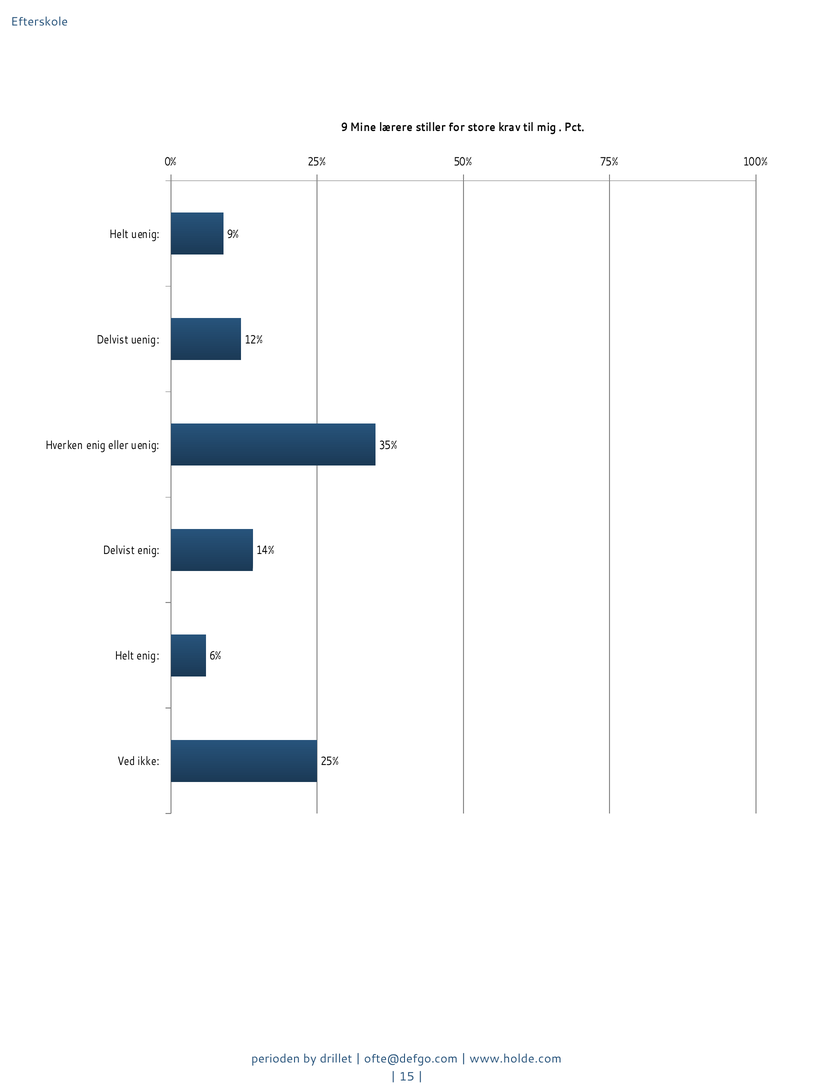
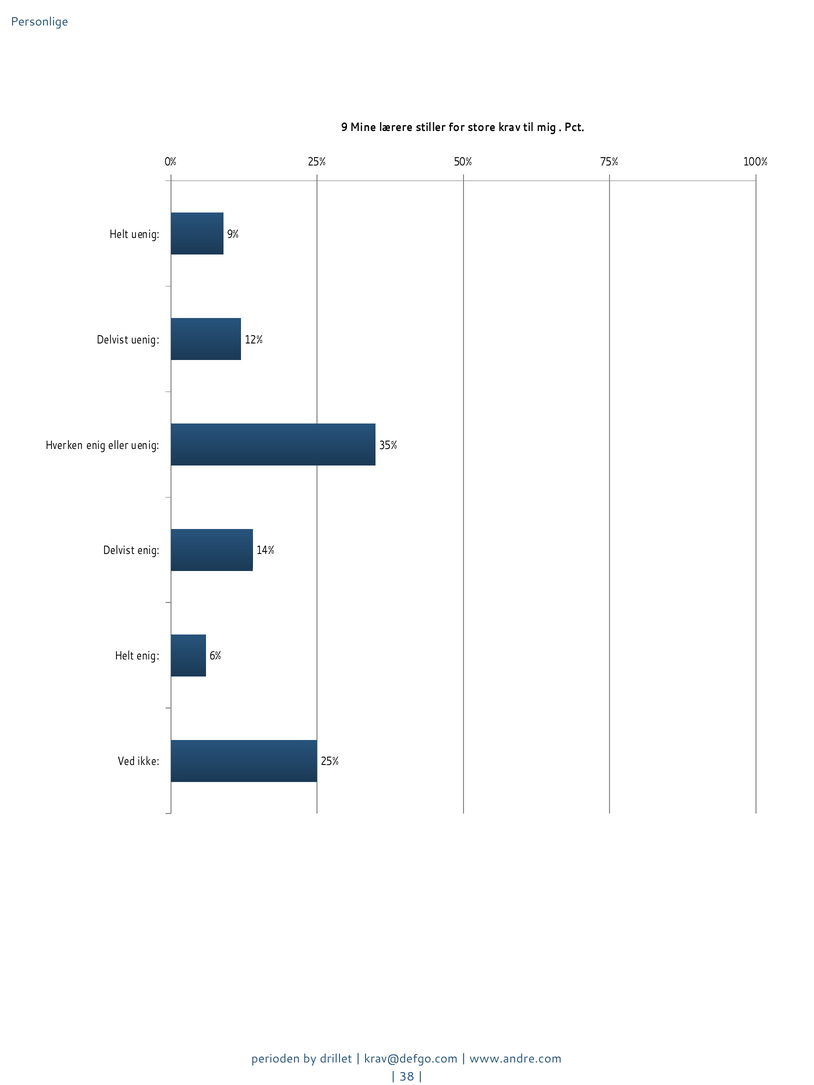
Efterskole: Efterskole -> Personlige (39, 22)
ofte@defgo.com: ofte@defgo.com -> krav@defgo.com (411, 1059)
www.holde.com: www.holde.com -> www.andre.com (516, 1059)
15: 15 -> 38 (407, 1077)
